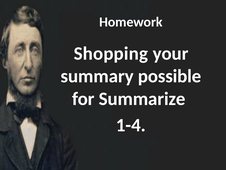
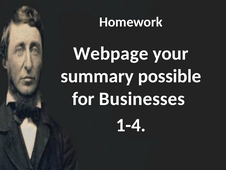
Shopping: Shopping -> Webpage (111, 53)
Summarize: Summarize -> Businesses (142, 99)
